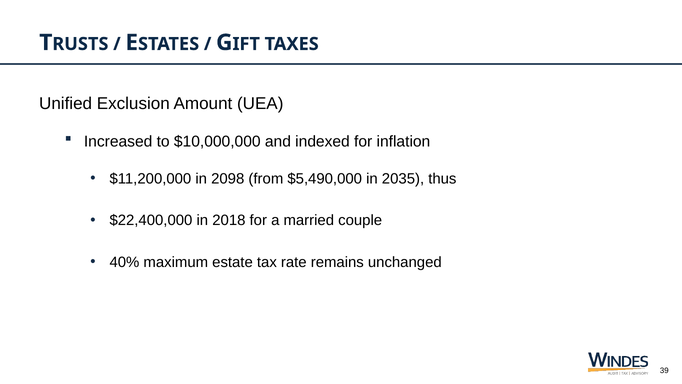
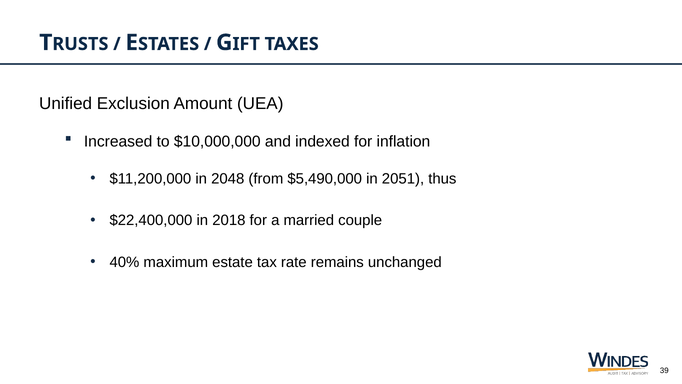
2098: 2098 -> 2048 (228, 179)
2035: 2035 -> 2051 (403, 179)
